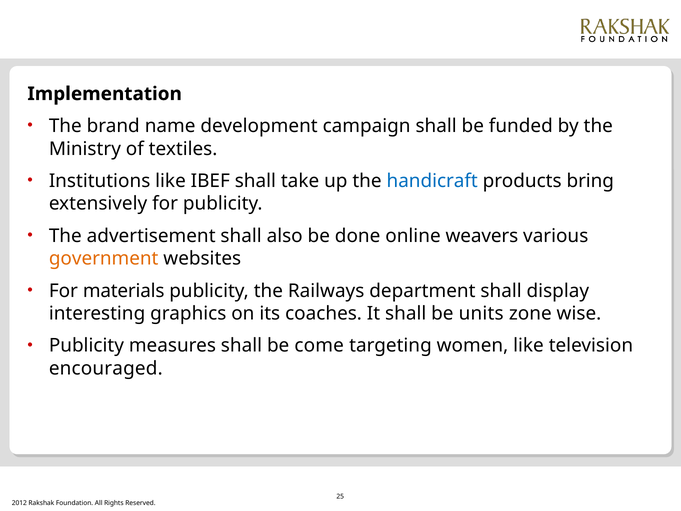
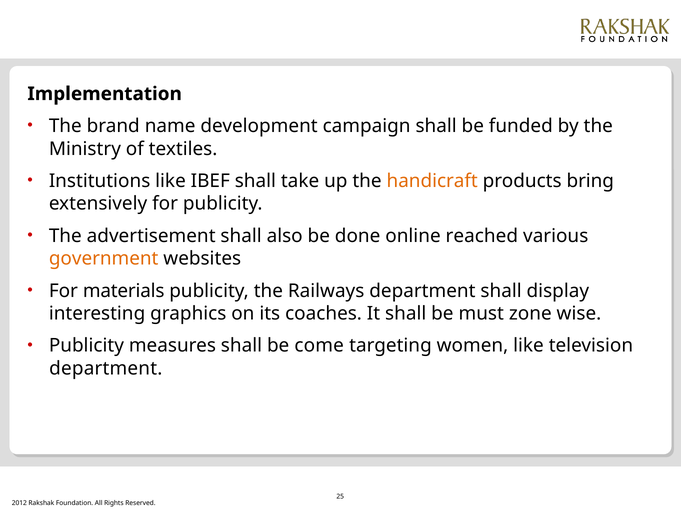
handicraft colour: blue -> orange (432, 181)
weavers: weavers -> reached (482, 236)
units: units -> must (481, 313)
encouraged: encouraged -> department (106, 368)
